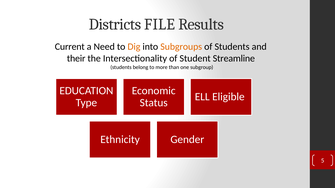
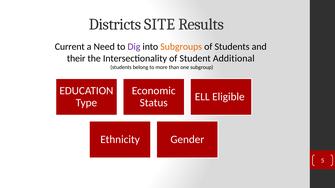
FILE: FILE -> SITE (160, 24)
Dig colour: orange -> purple (134, 47)
Streamline: Streamline -> Additional (234, 58)
